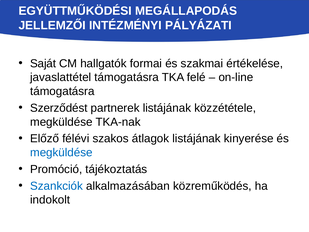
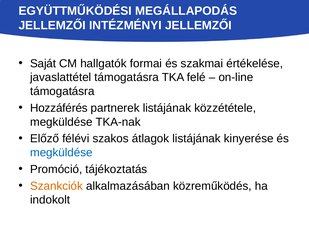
INTÉZMÉNYI PÁLYÁZATI: PÁLYÁZATI -> JELLEMZŐI (198, 25)
Szerződést: Szerződést -> Hozzáférés (59, 108)
Szankciók colour: blue -> orange (57, 186)
